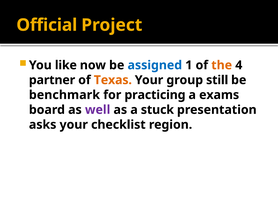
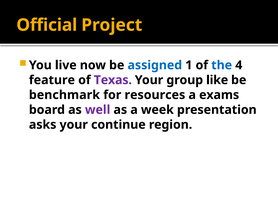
like: like -> live (66, 65)
the colour: orange -> blue (222, 65)
partner: partner -> feature (52, 80)
Texas colour: orange -> purple (113, 80)
still: still -> like (217, 80)
practicing: practicing -> resources (155, 95)
stuck: stuck -> week (157, 110)
checklist: checklist -> continue (118, 124)
